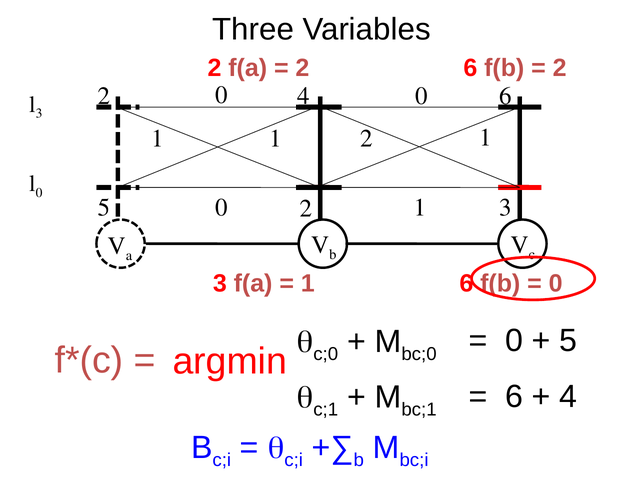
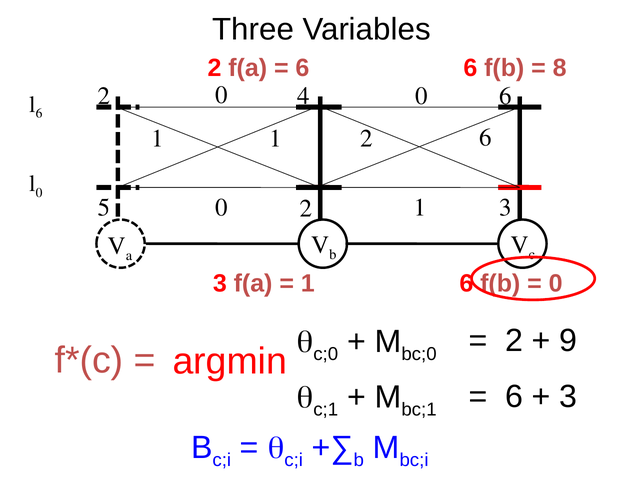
2: 2 -> 6 (302, 68)
2: 2 -> 8 (560, 68)
3: 3 -> 6 (39, 113)
1: 1 -> 6 (486, 138)
0: 0 -> 2 (514, 341)
5: 5 -> 9 (568, 341)
4: 4 -> 3 (568, 397)
